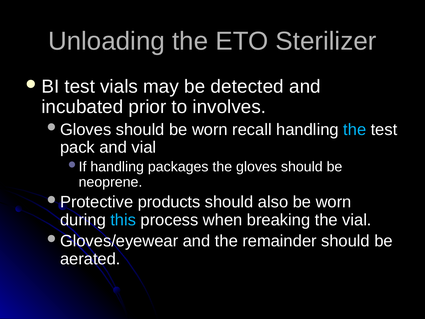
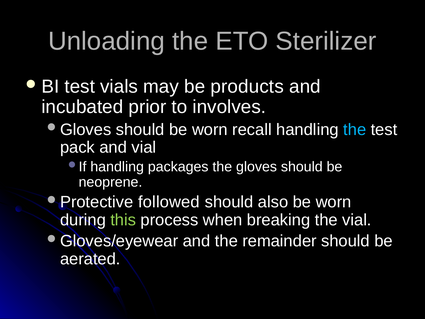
detected: detected -> products (247, 87)
products: products -> followed (169, 202)
this colour: light blue -> light green (123, 220)
